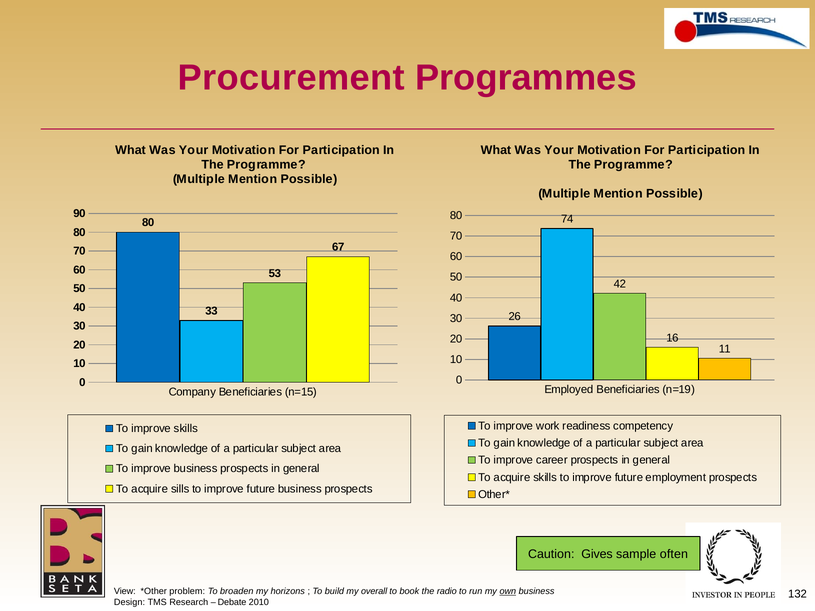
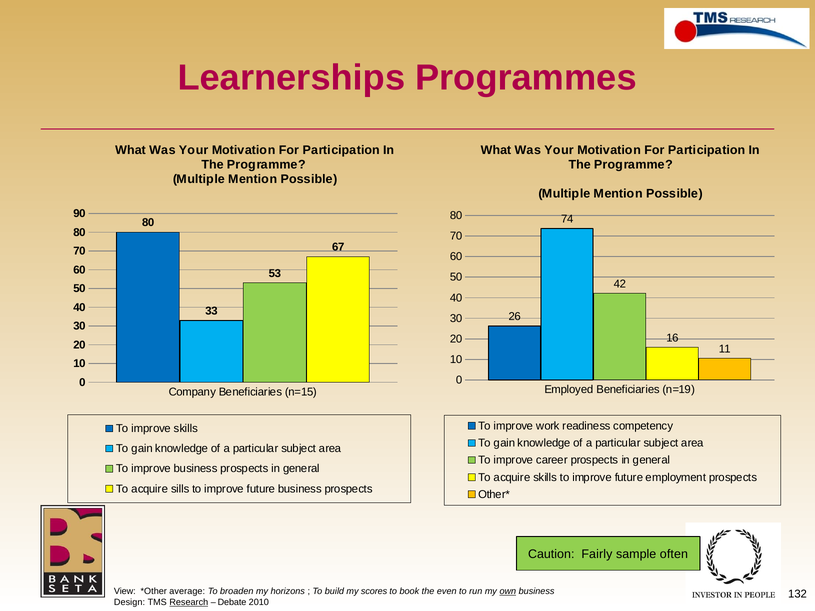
Procurement: Procurement -> Learnerships (291, 78)
Gives: Gives -> Fairly (597, 554)
problem: problem -> average (187, 592)
overall: overall -> scores (374, 592)
radio: radio -> even (447, 592)
Research underline: none -> present (189, 602)
